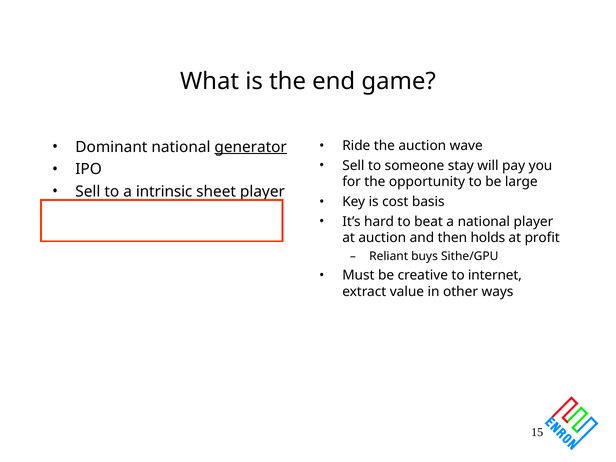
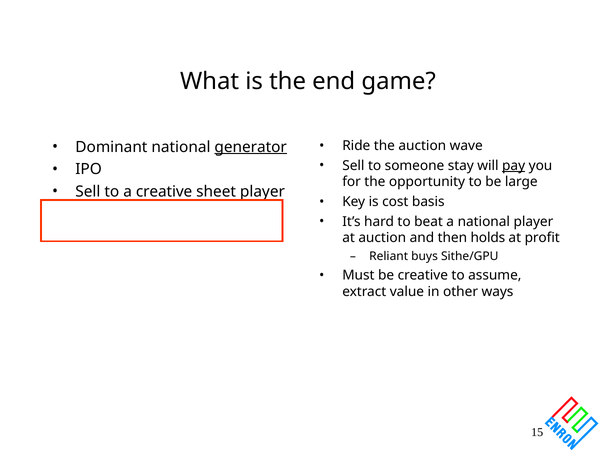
pay underline: none -> present (514, 166)
a intrinsic: intrinsic -> creative (164, 192)
internet: internet -> assume (495, 275)
